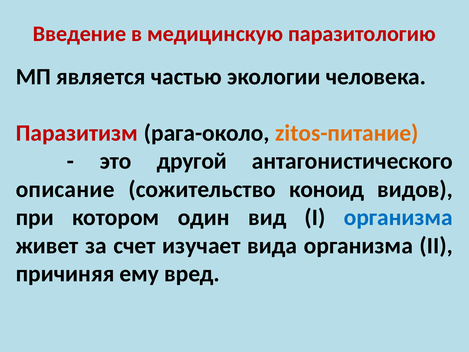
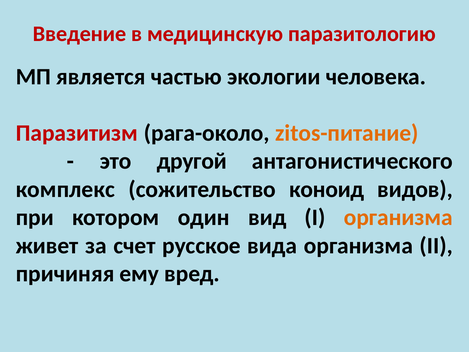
описание: описание -> комплекс (65, 189)
организма colour: blue -> orange (398, 217)
изучает: изучает -> русское (201, 246)
